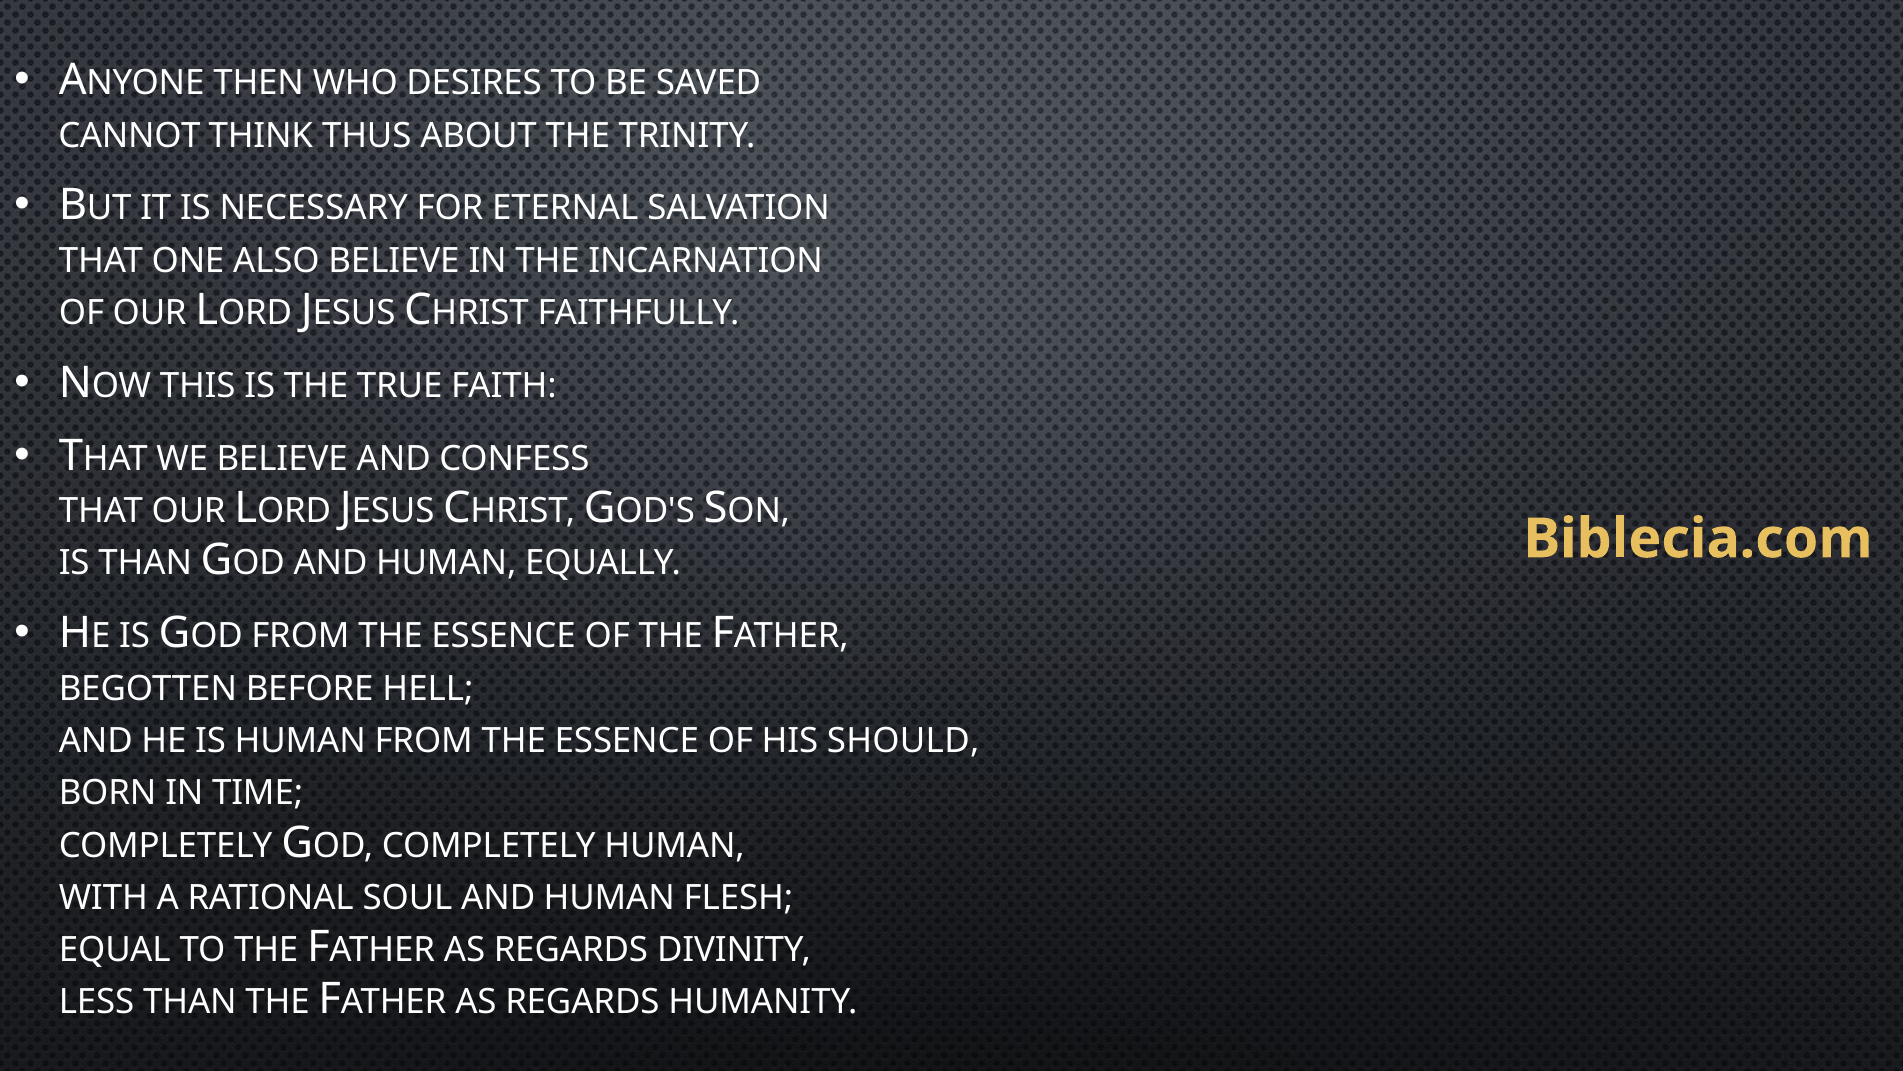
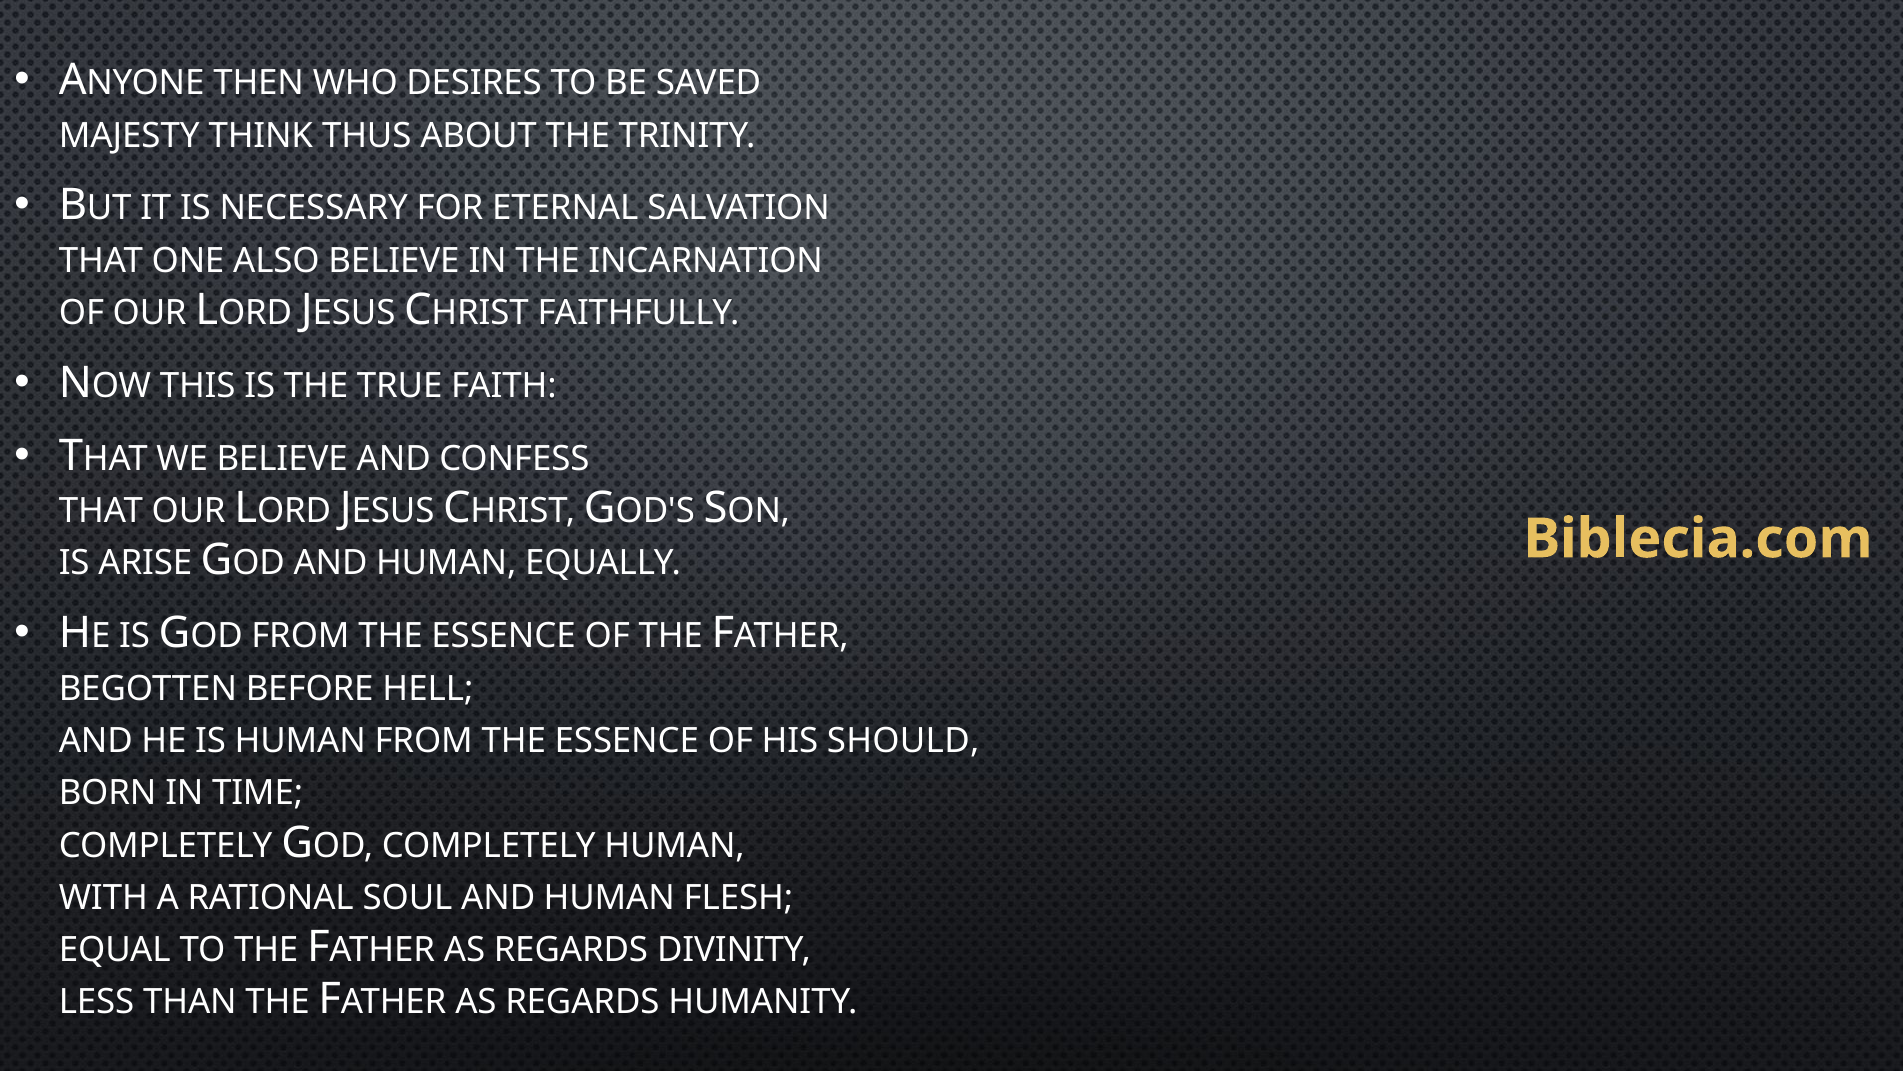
CANNOT: CANNOT -> MAJESTY (129, 135)
IS THAN: THAN -> ARISE (145, 563)
